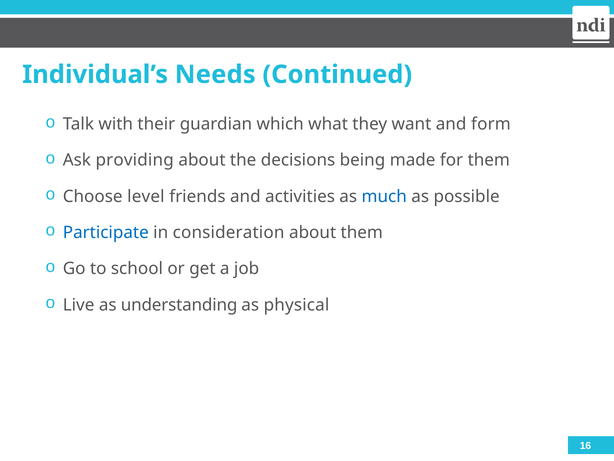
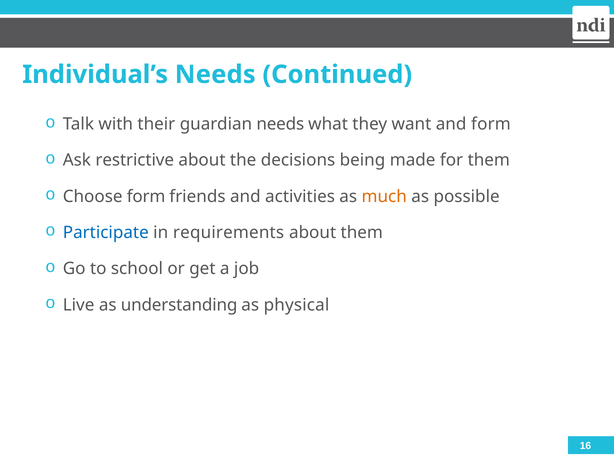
guardian which: which -> needs (280, 124)
providing: providing -> restrictive (135, 160)
Choose level: level -> form (146, 196)
much colour: blue -> orange (384, 196)
consideration: consideration -> requirements (229, 232)
